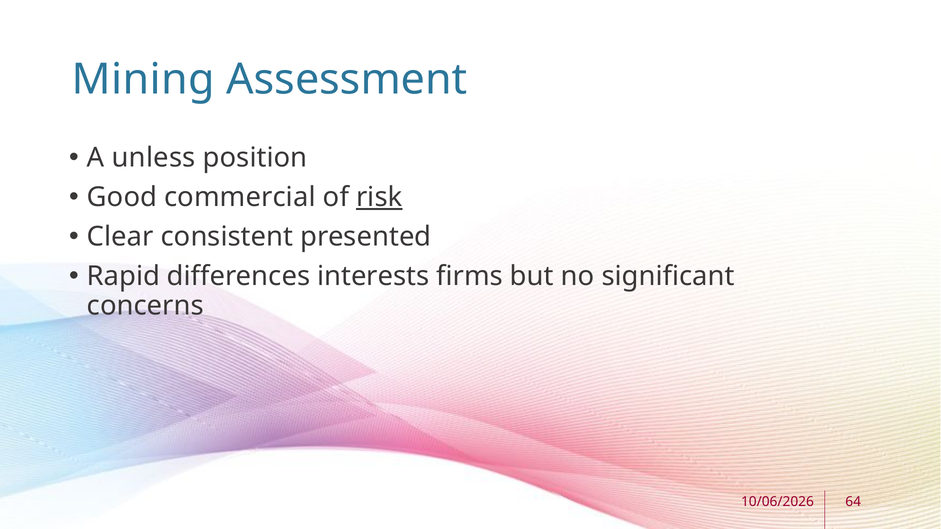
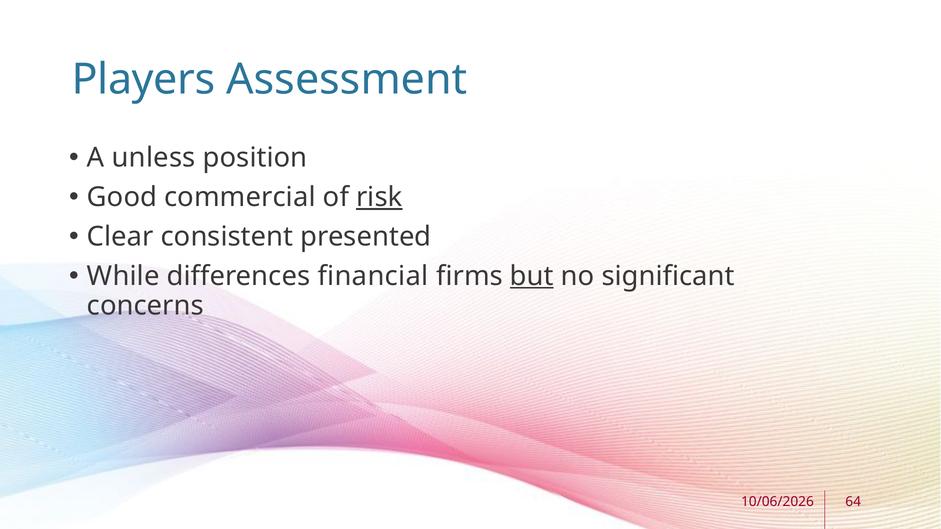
Mining: Mining -> Players (144, 80)
Rapid: Rapid -> While (123, 276)
interests: interests -> financial (373, 276)
but underline: none -> present (532, 276)
